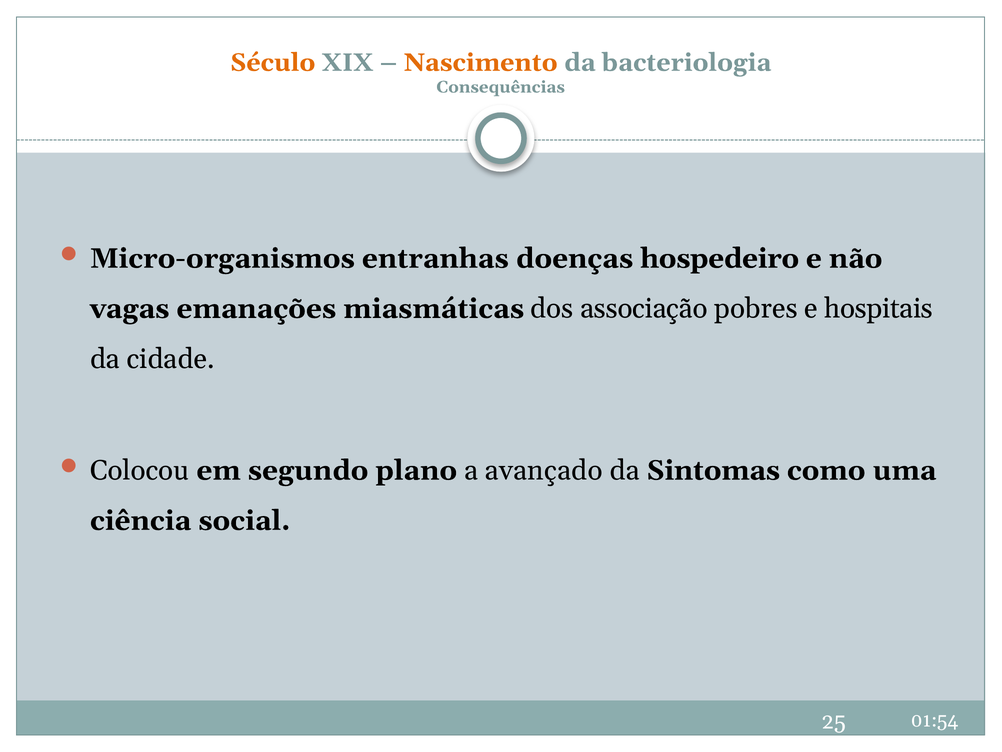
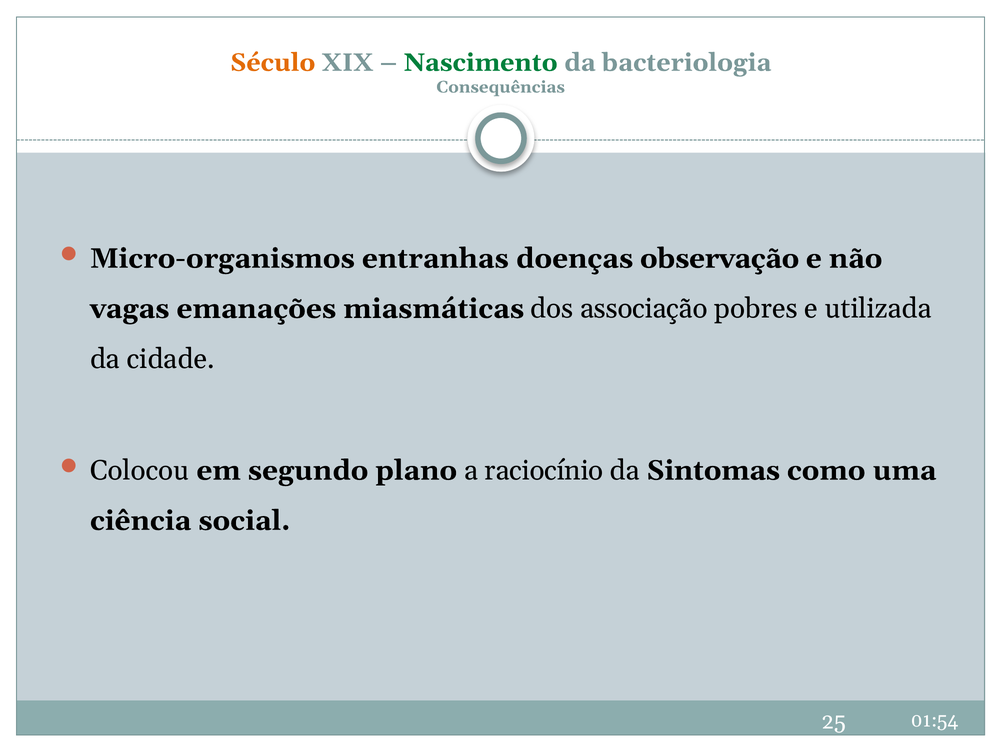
Nascimento colour: orange -> green (481, 63)
hospedeiro: hospedeiro -> observação (720, 258)
hospitais: hospitais -> utilizada (878, 308)
avançado: avançado -> raciocínio (544, 470)
